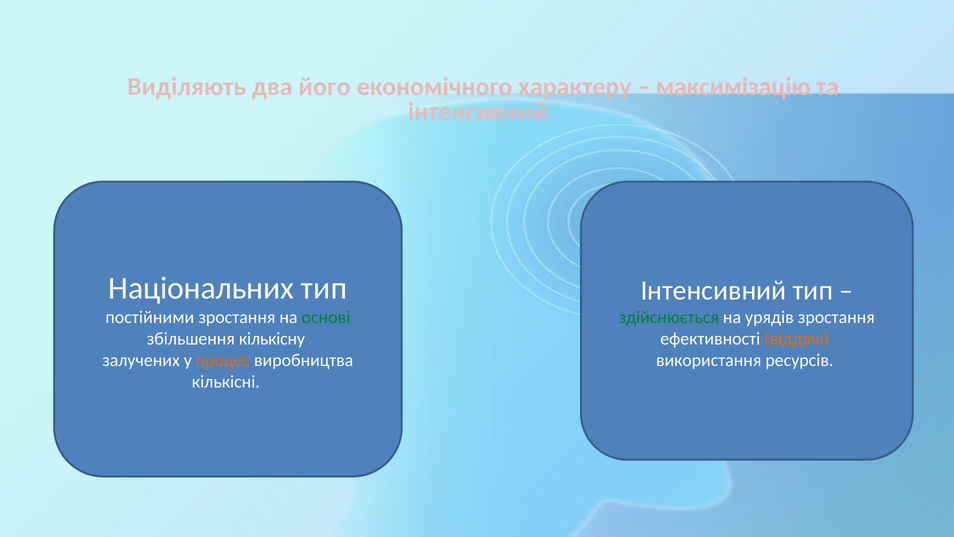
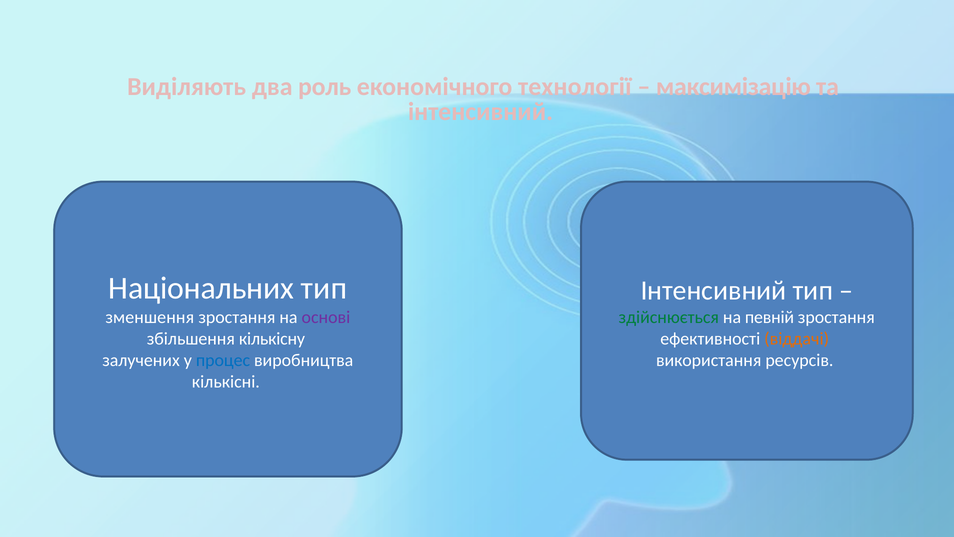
його: його -> роль (325, 87)
характеру: характеру -> технології (575, 87)
постійними: постійними -> зменшення (150, 317)
основі colour: green -> purple (326, 317)
урядів: урядів -> певній (770, 317)
процес colour: orange -> blue (223, 360)
